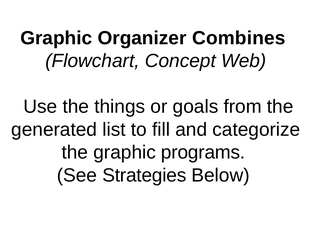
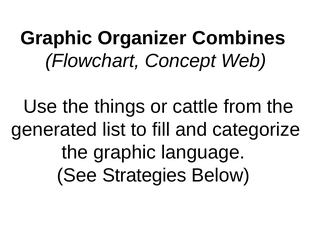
goals: goals -> cattle (195, 107)
programs: programs -> language (203, 152)
